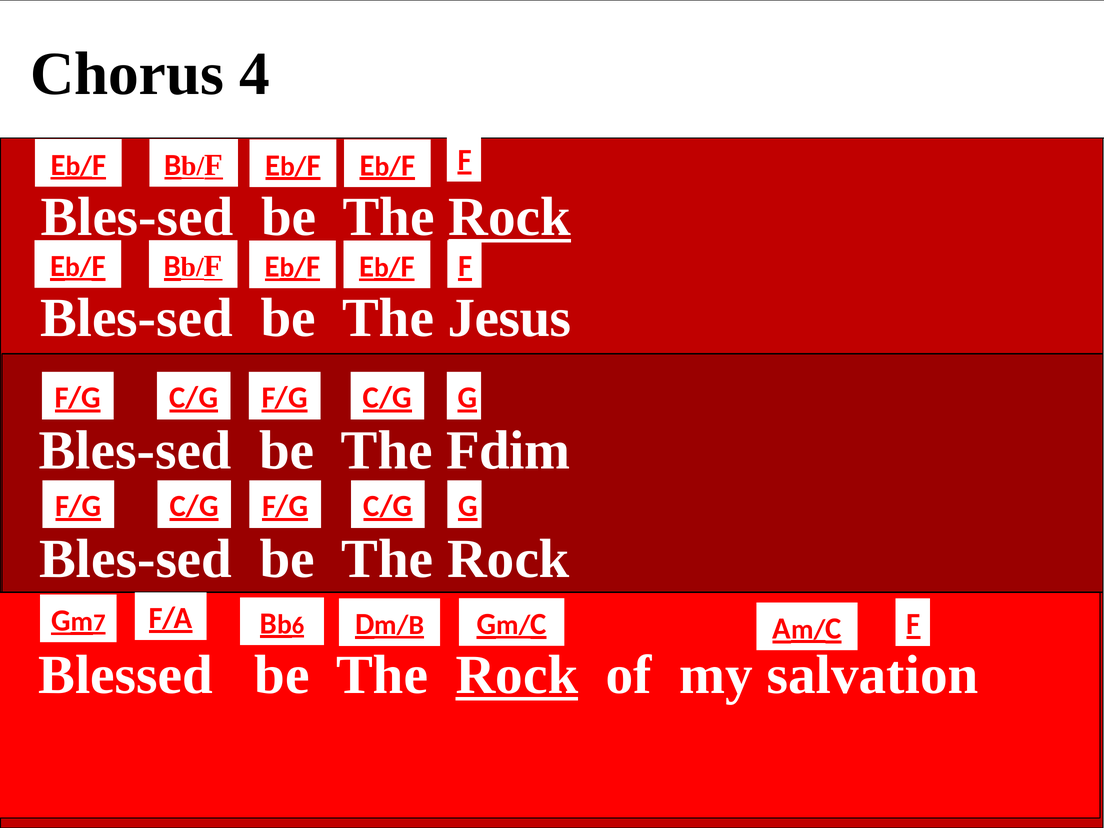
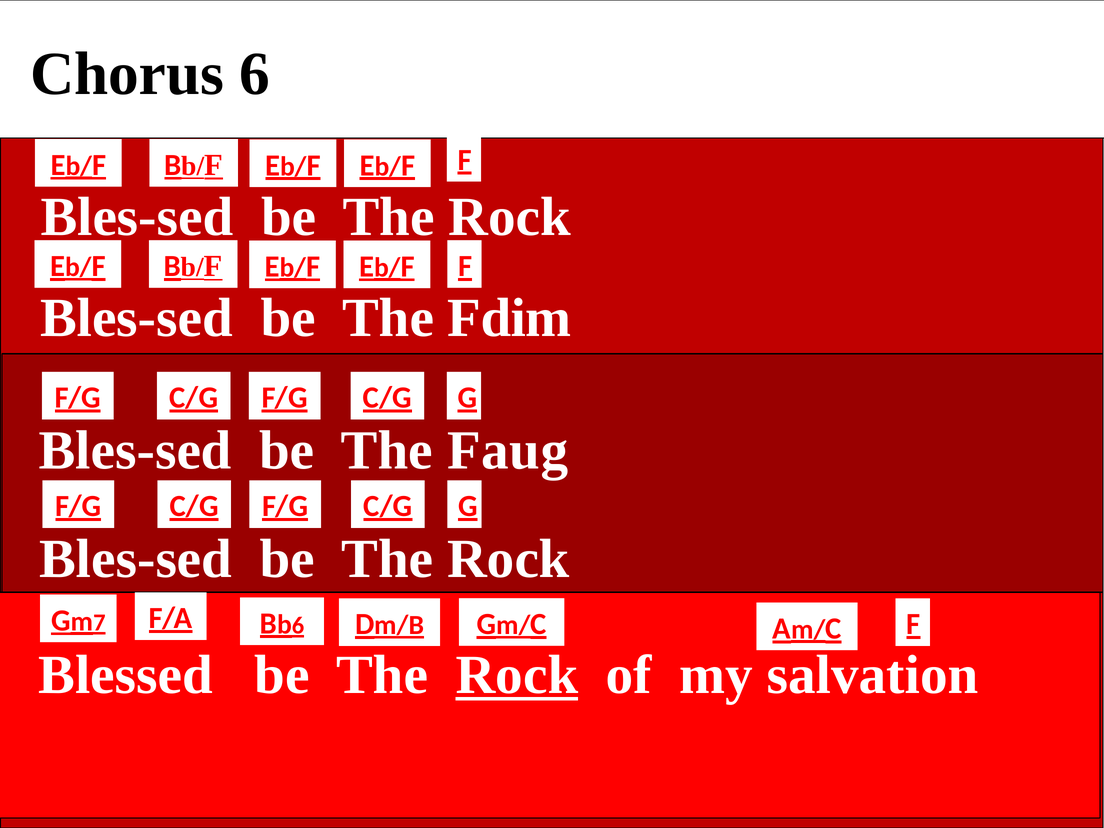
4: 4 -> 6 (255, 74)
Rock underline: present -> none (510, 217)
Jesus: Jesus -> Fdim (509, 318)
Fdim: Fdim -> Faug (508, 450)
